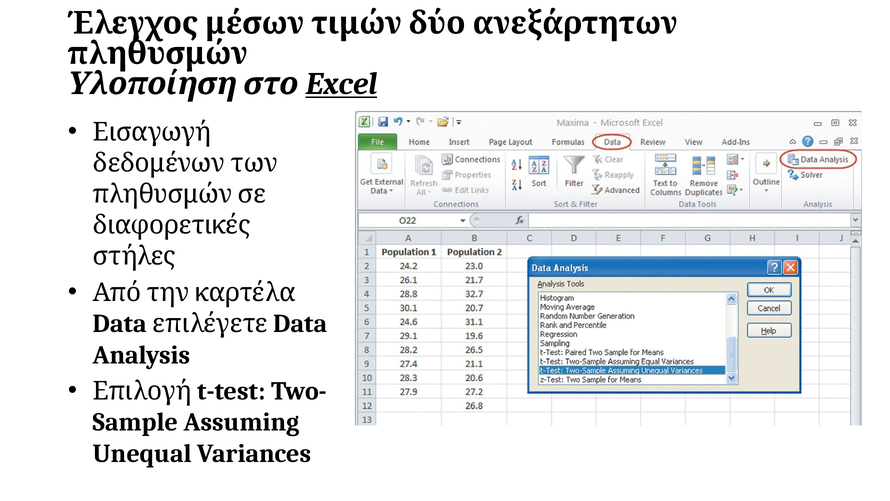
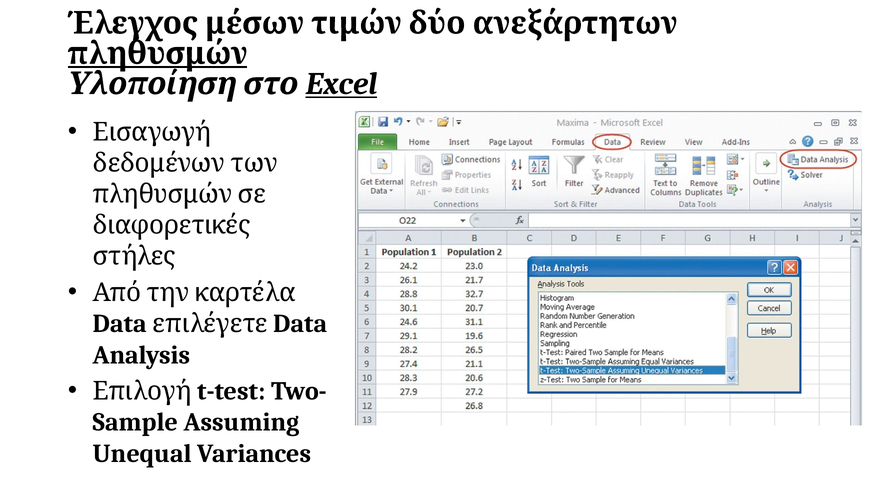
πληθυσμών underline: none -> present (158, 53)
